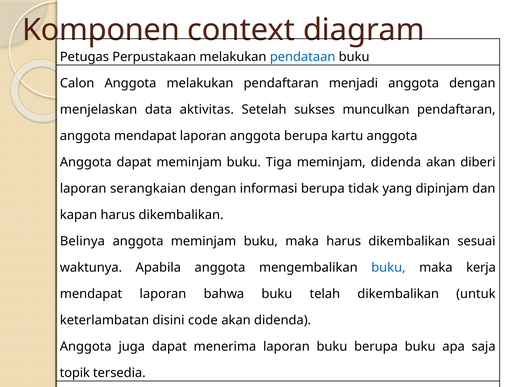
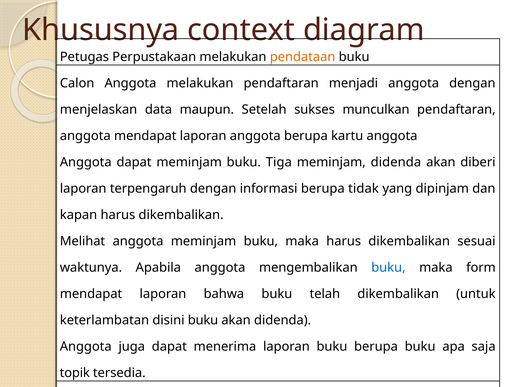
Komponen: Komponen -> Khususnya (101, 30)
pendataan colour: blue -> orange (303, 57)
aktivitas: aktivitas -> maupun (207, 110)
serangkaian: serangkaian -> terpengaruh (148, 189)
Belinya: Belinya -> Melihat (83, 242)
kerja: kerja -> form (481, 268)
disini code: code -> buku (203, 321)
